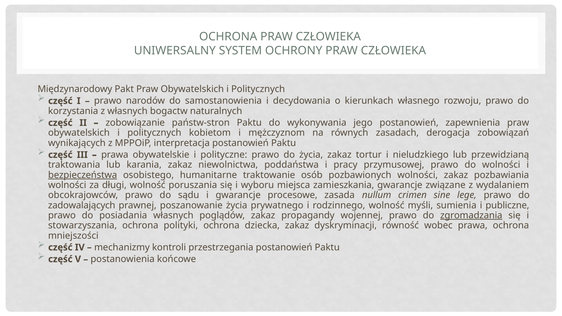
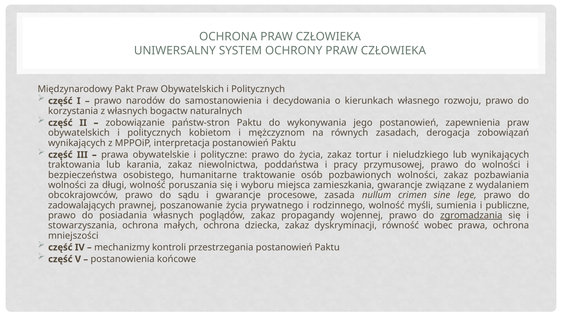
lub przewidzianą: przewidzianą -> wynikających (500, 155)
bezpieczeństwa underline: present -> none (83, 175)
polityki: polityki -> małych (181, 226)
